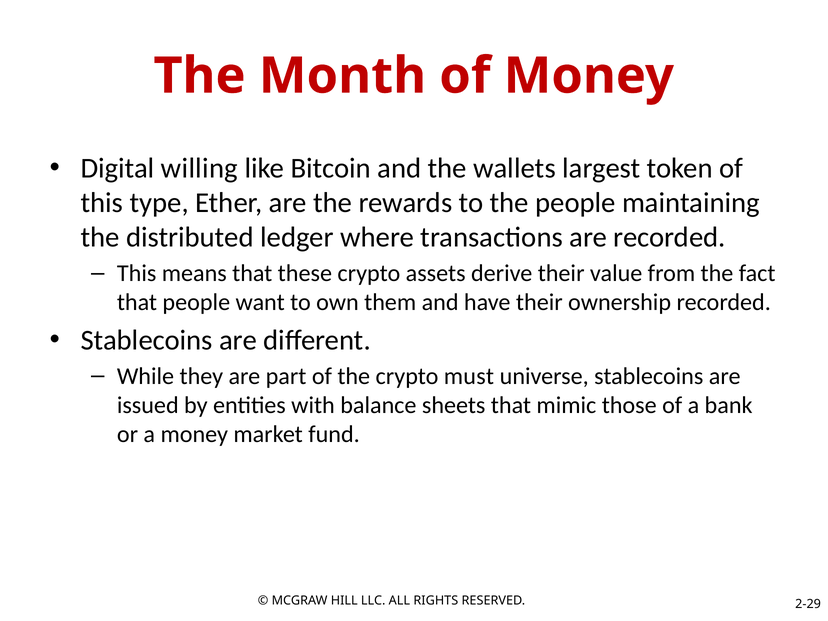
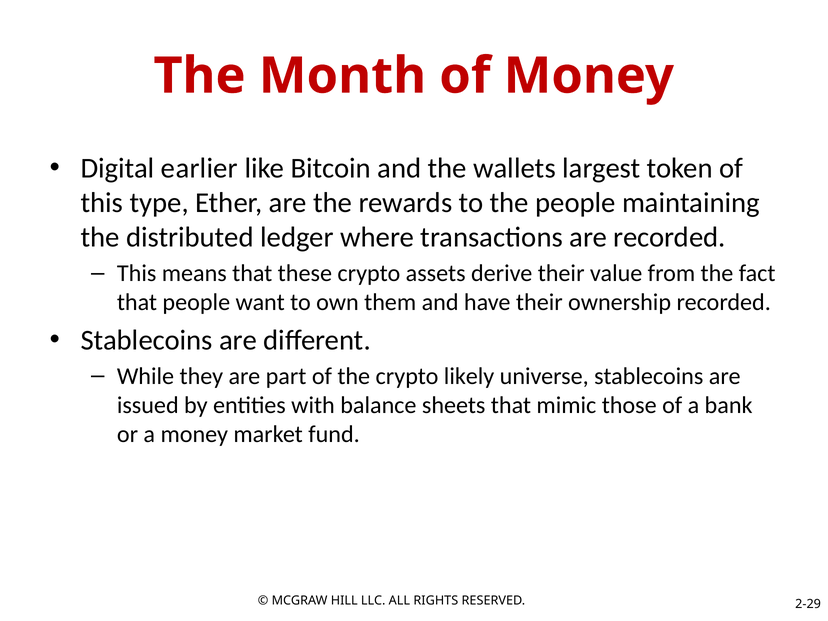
willing: willing -> earlier (199, 168)
must: must -> likely (469, 376)
